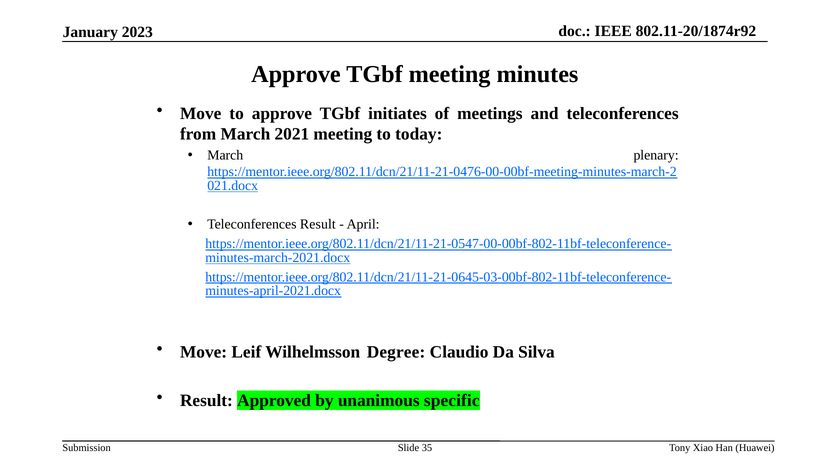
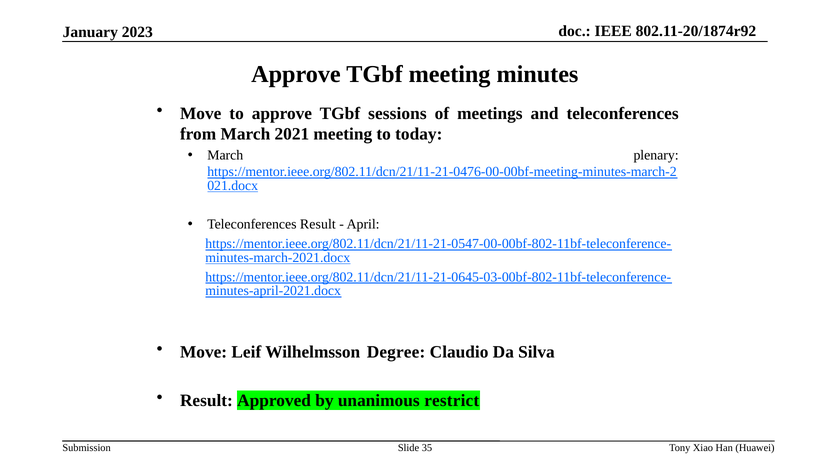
initiates: initiates -> sessions (397, 113)
specific: specific -> restrict (452, 400)
